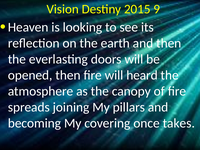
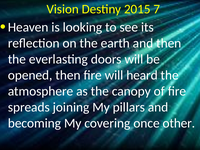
9: 9 -> 7 (157, 9)
takes: takes -> other (179, 123)
